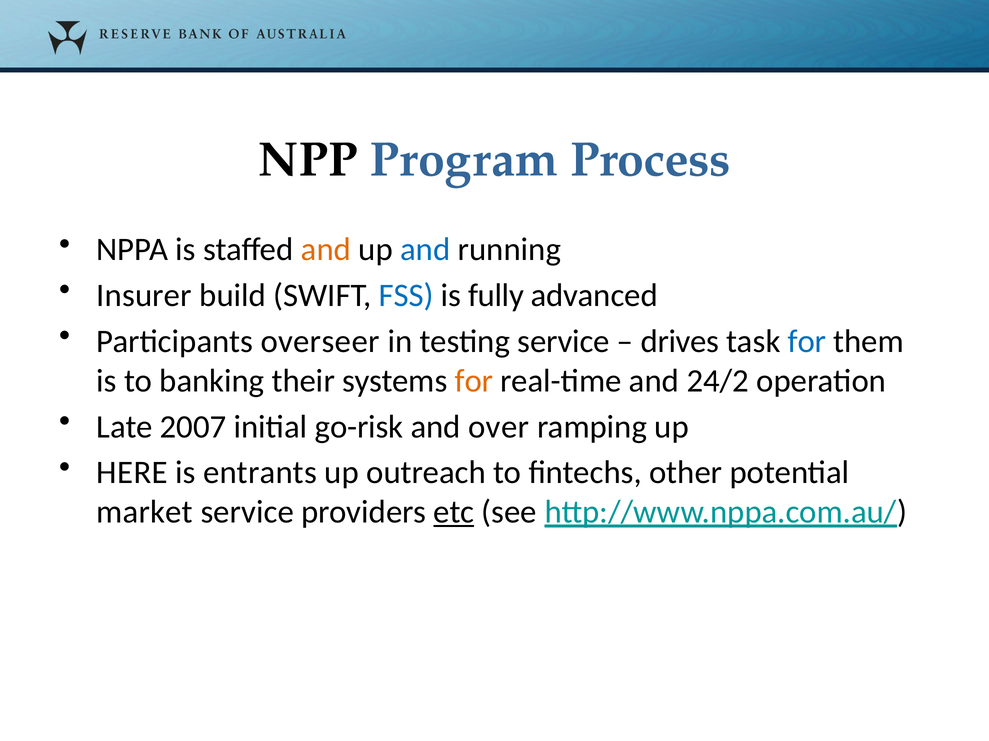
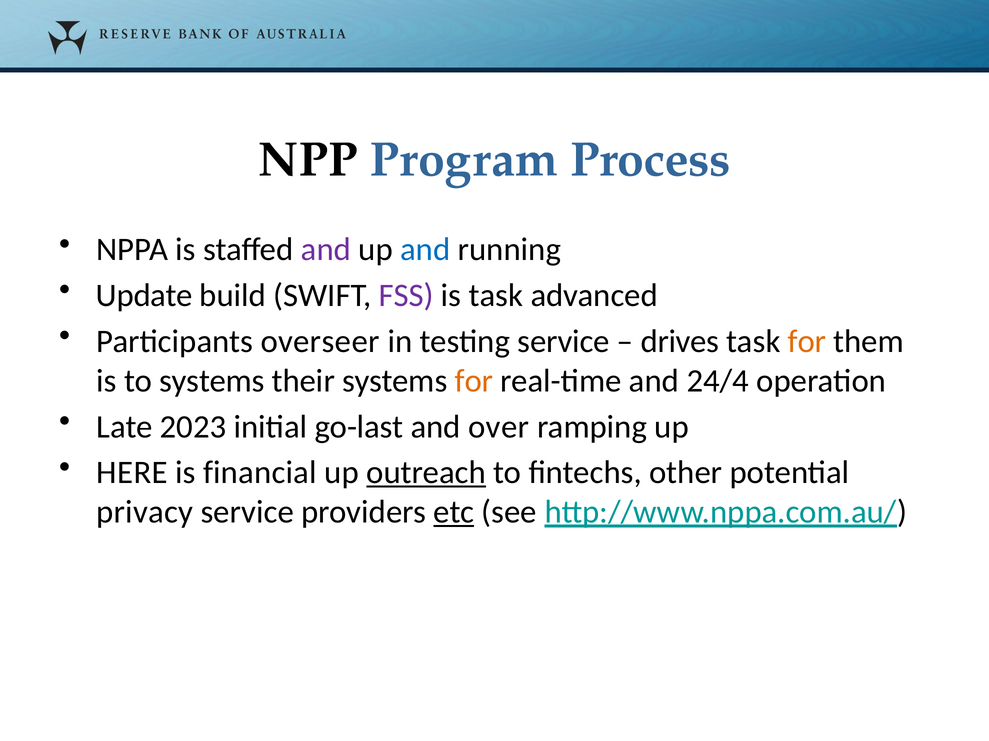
and colour: orange -> purple (326, 250)
Insurer: Insurer -> Update (144, 296)
FSS colour: blue -> purple (406, 296)
is fully: fully -> task (496, 296)
for colour: blue -> orange (807, 342)
to banking: banking -> systems (212, 381)
24/2: 24/2 -> 24/4 (718, 381)
2007: 2007 -> 2023 (193, 427)
go-risk: go-risk -> go-last (359, 427)
entrants: entrants -> financial (260, 473)
outreach underline: none -> present (426, 473)
market: market -> privacy (145, 512)
